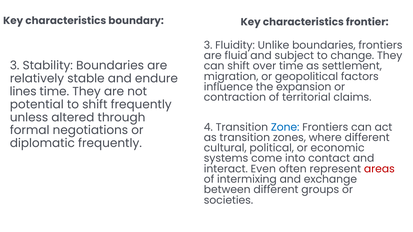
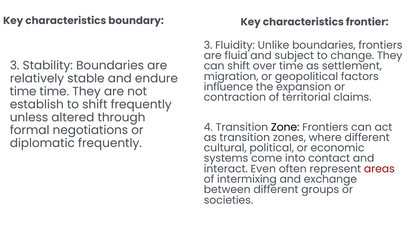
lines: lines -> time (23, 92)
potential: potential -> establish (37, 105)
Zone colour: blue -> black (285, 127)
